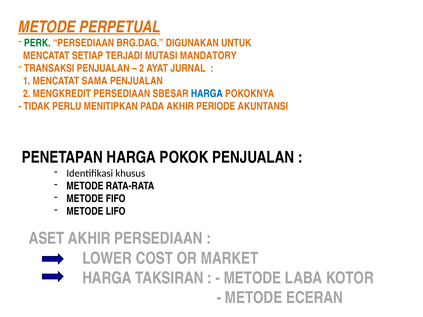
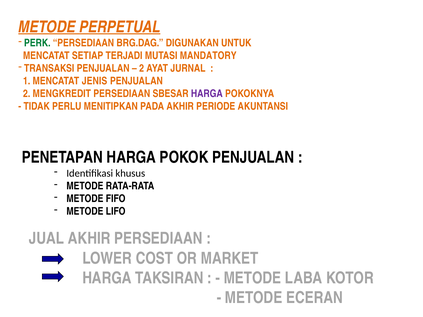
SAMA: SAMA -> JENIS (95, 81)
HARGA colour: blue -> purple (207, 94)
ASET: ASET -> JUAL (46, 239)
